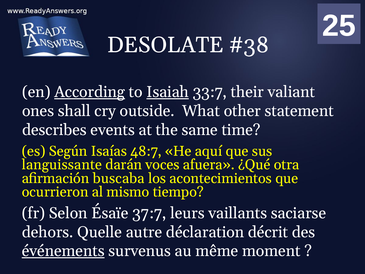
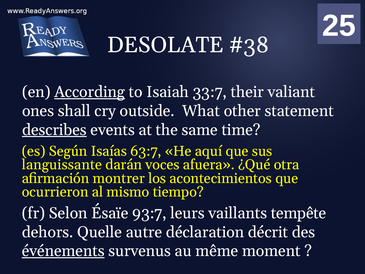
Isaiah underline: present -> none (168, 92)
describes underline: none -> present (54, 130)
48:7: 48:7 -> 63:7 (146, 151)
buscaba: buscaba -> montrer (119, 178)
37:7: 37:7 -> 93:7 (149, 213)
saciarse: saciarse -> tempête (299, 213)
